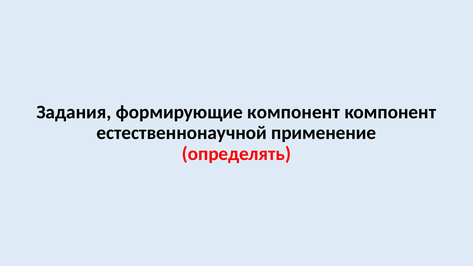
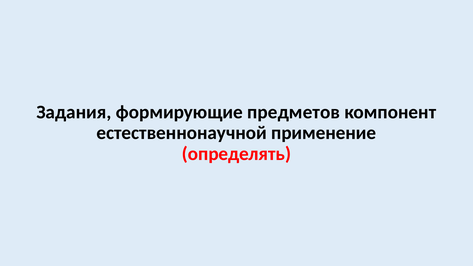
формирующие компонент: компонент -> предметов (294, 112)
